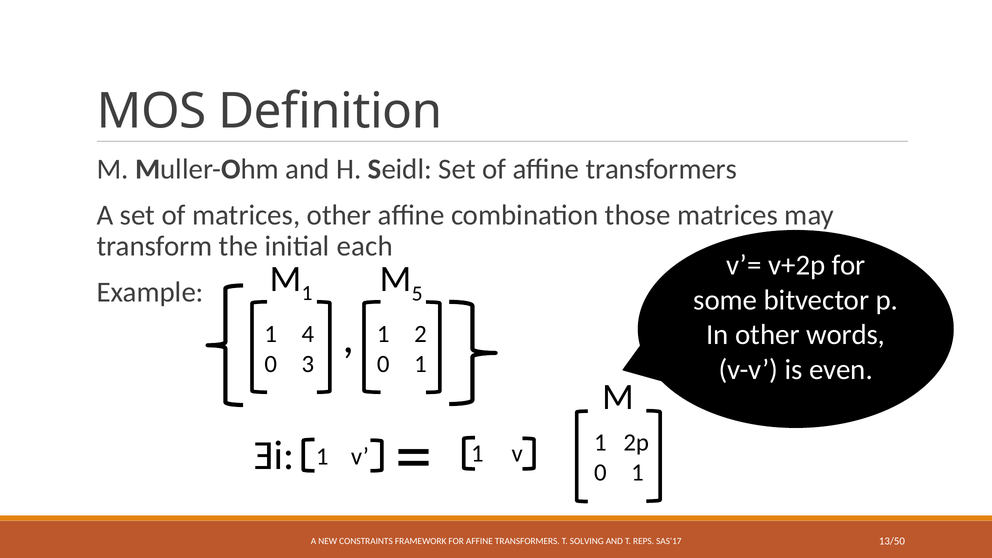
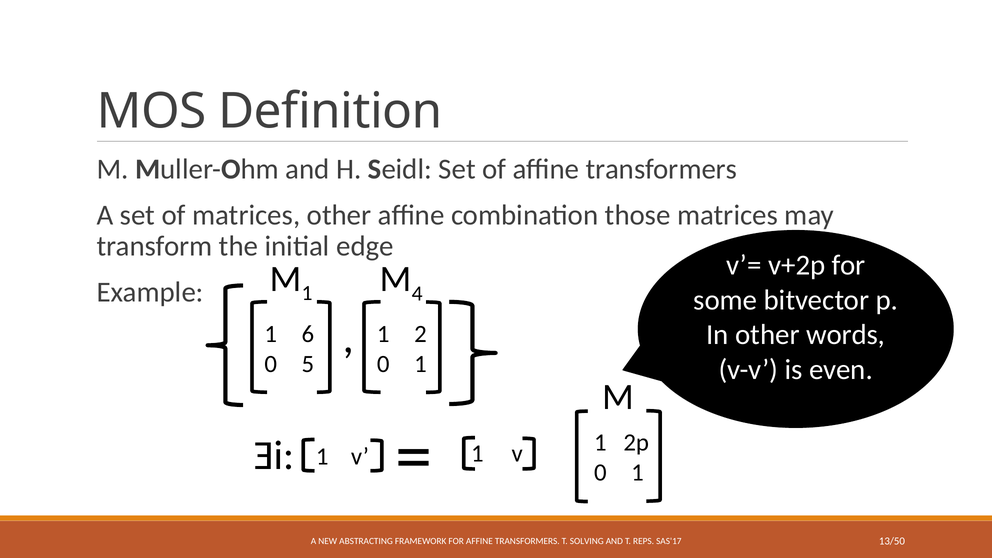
each: each -> edge (365, 246)
5: 5 -> 4 (417, 294)
4: 4 -> 6 (308, 334)
3: 3 -> 5 (308, 364)
CONSTRAINTS: CONSTRAINTS -> ABSTRACTING (366, 541)
